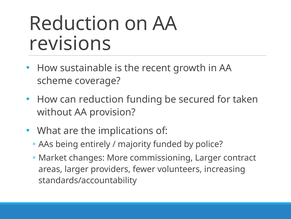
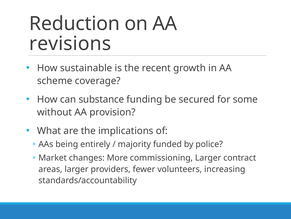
can reduction: reduction -> substance (101, 99)
taken: taken -> some (245, 99)
